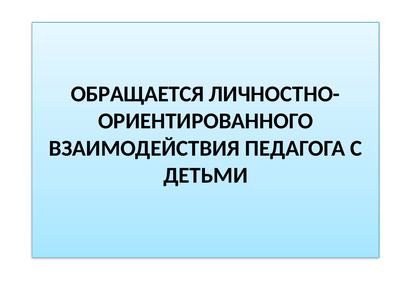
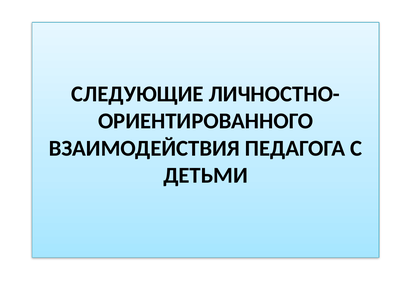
ОБРАЩАЕТСЯ: ОБРАЩАЕТСЯ -> СЛЕДУЮЩИЕ (137, 94)
